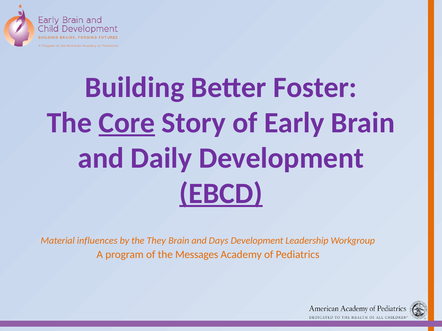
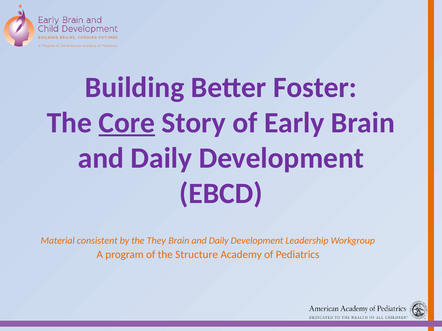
EBCD underline: present -> none (221, 194)
influences: influences -> consistent (97, 241)
Days: Days -> Daily (219, 241)
Messages: Messages -> Structure (197, 255)
